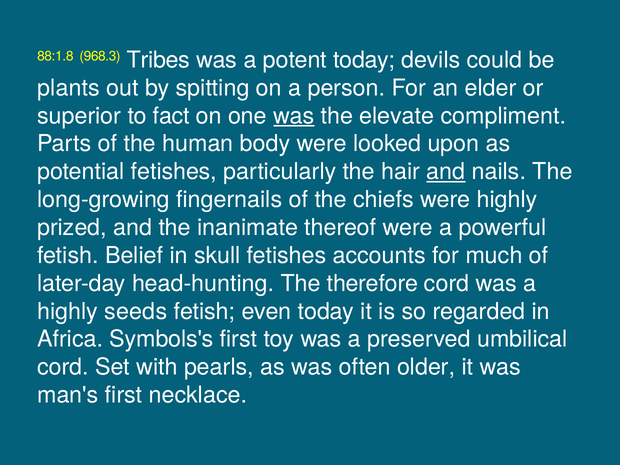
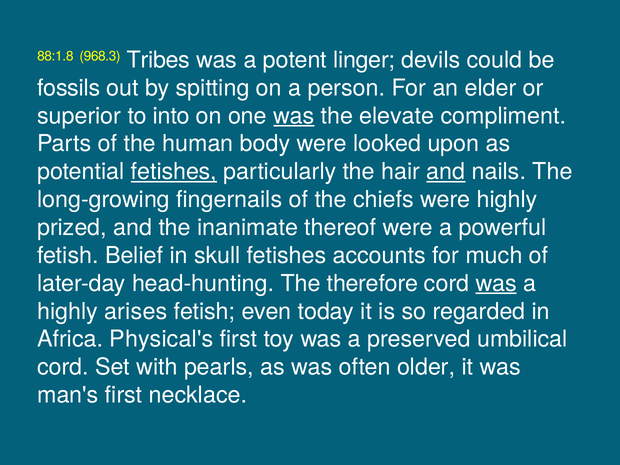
potent today: today -> linger (364, 60)
plants: plants -> fossils (69, 88)
fact: fact -> into (171, 116)
fetishes underline: none -> present (174, 172)
was underline: none -> present (496, 283)
seeds: seeds -> arises (136, 311)
Symbols's: Symbols's -> Physical's (161, 339)
